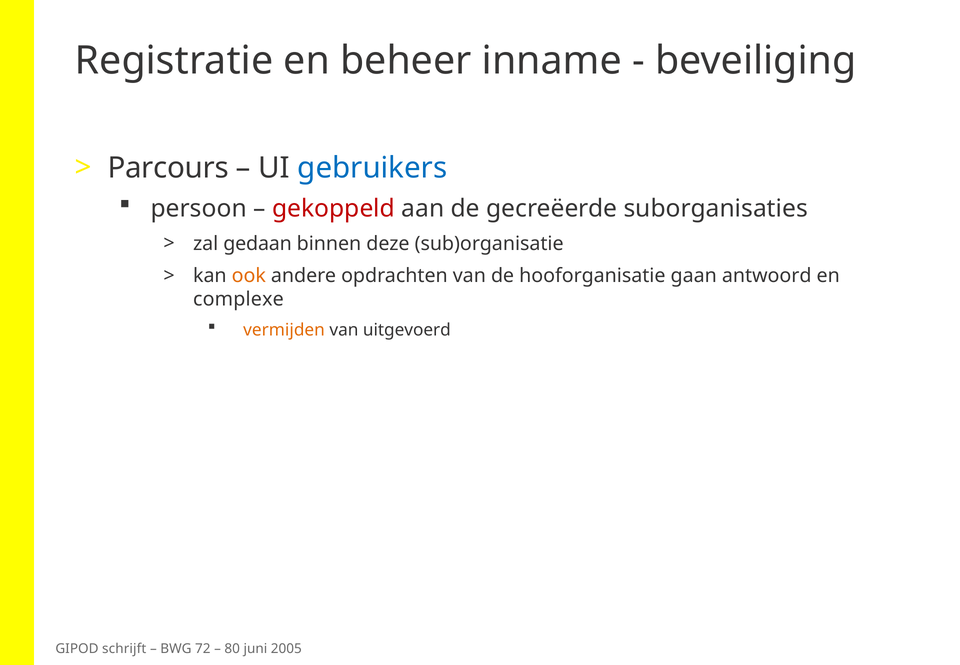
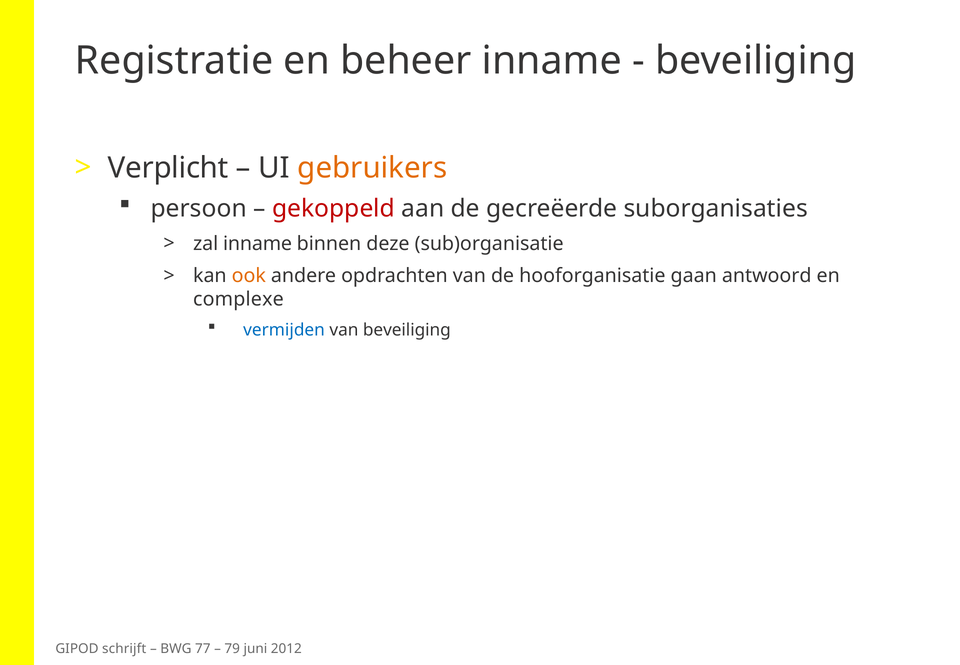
Parcours: Parcours -> Verplicht (168, 168)
gebruikers colour: blue -> orange (372, 168)
zal gedaan: gedaan -> inname (258, 243)
vermijden colour: orange -> blue (284, 330)
van uitgevoerd: uitgevoerd -> beveiliging (407, 330)
72: 72 -> 77 (203, 648)
80: 80 -> 79 (232, 648)
2005: 2005 -> 2012 (286, 648)
